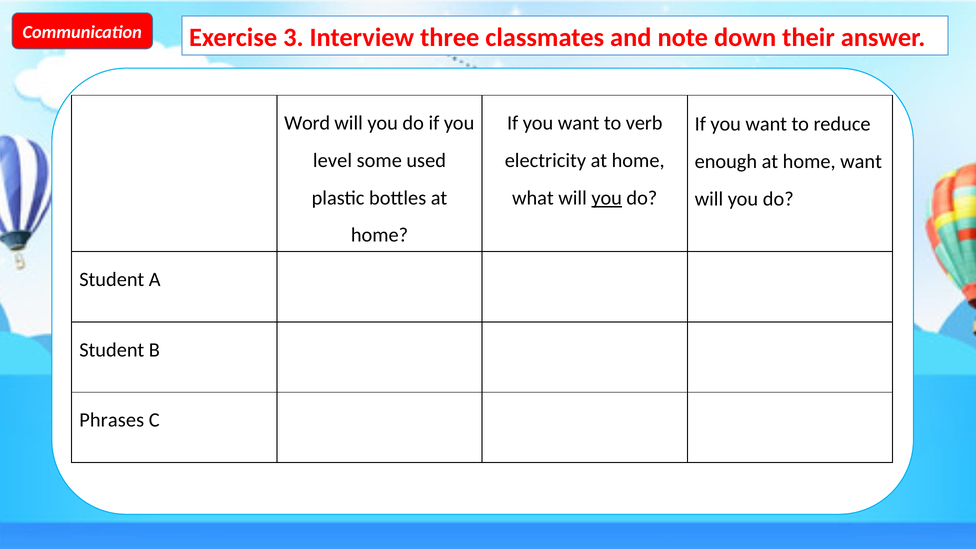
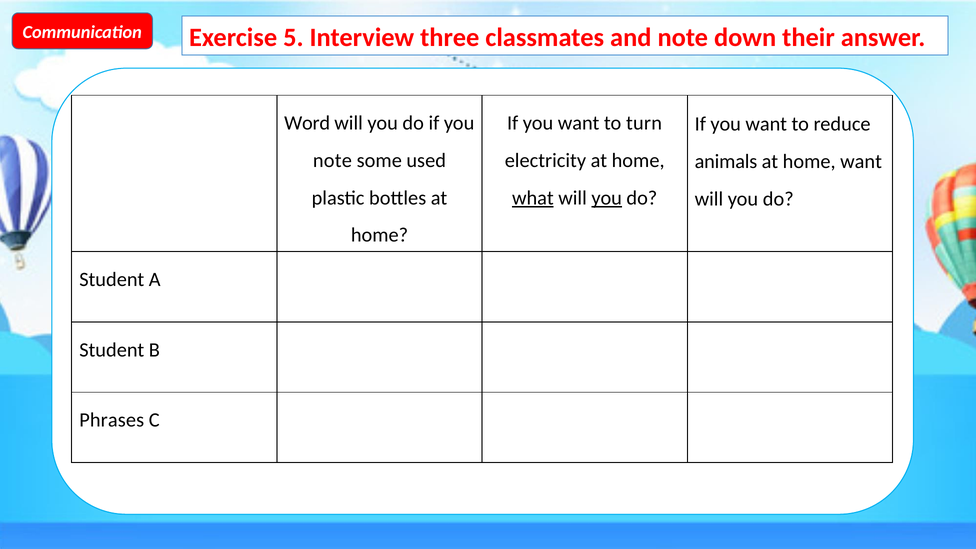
3: 3 -> 5 (293, 37)
verb: verb -> turn (644, 123)
level: level -> note (332, 161)
enough: enough -> animals (726, 161)
what underline: none -> present (533, 198)
